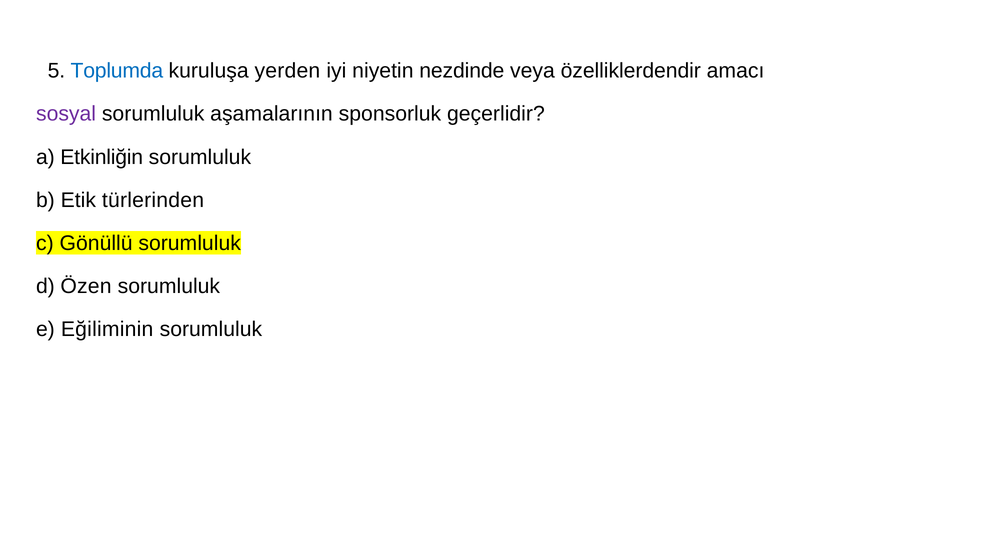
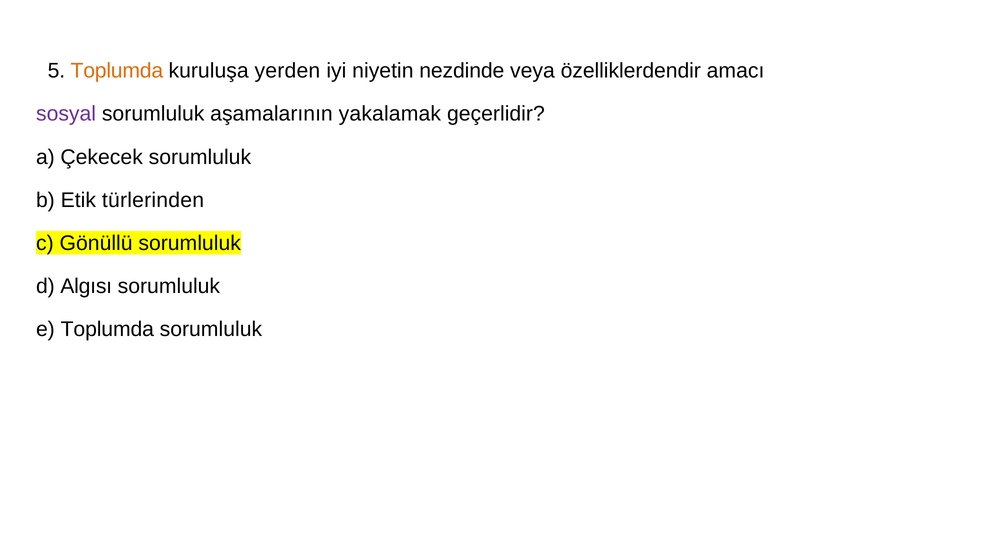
Toplumda colour: blue -> orange (117, 71)
sponsorluk: sponsorluk -> yakalamak (390, 114)
Etkinliğin: Etkinliğin -> Çekecek (102, 157)
Özen: Özen -> Algısı (86, 286)
e Eğiliminin: Eğiliminin -> Toplumda (107, 329)
